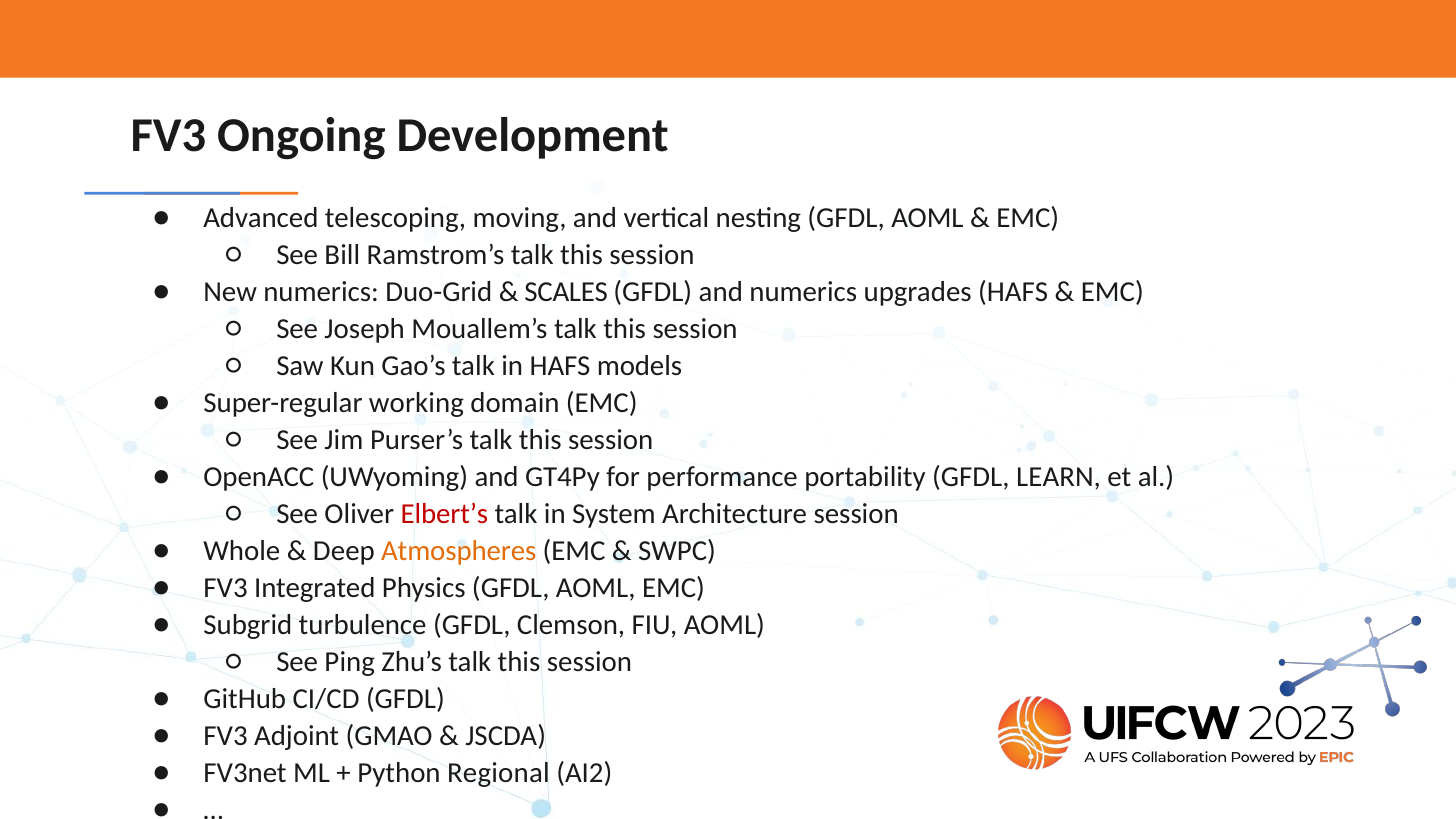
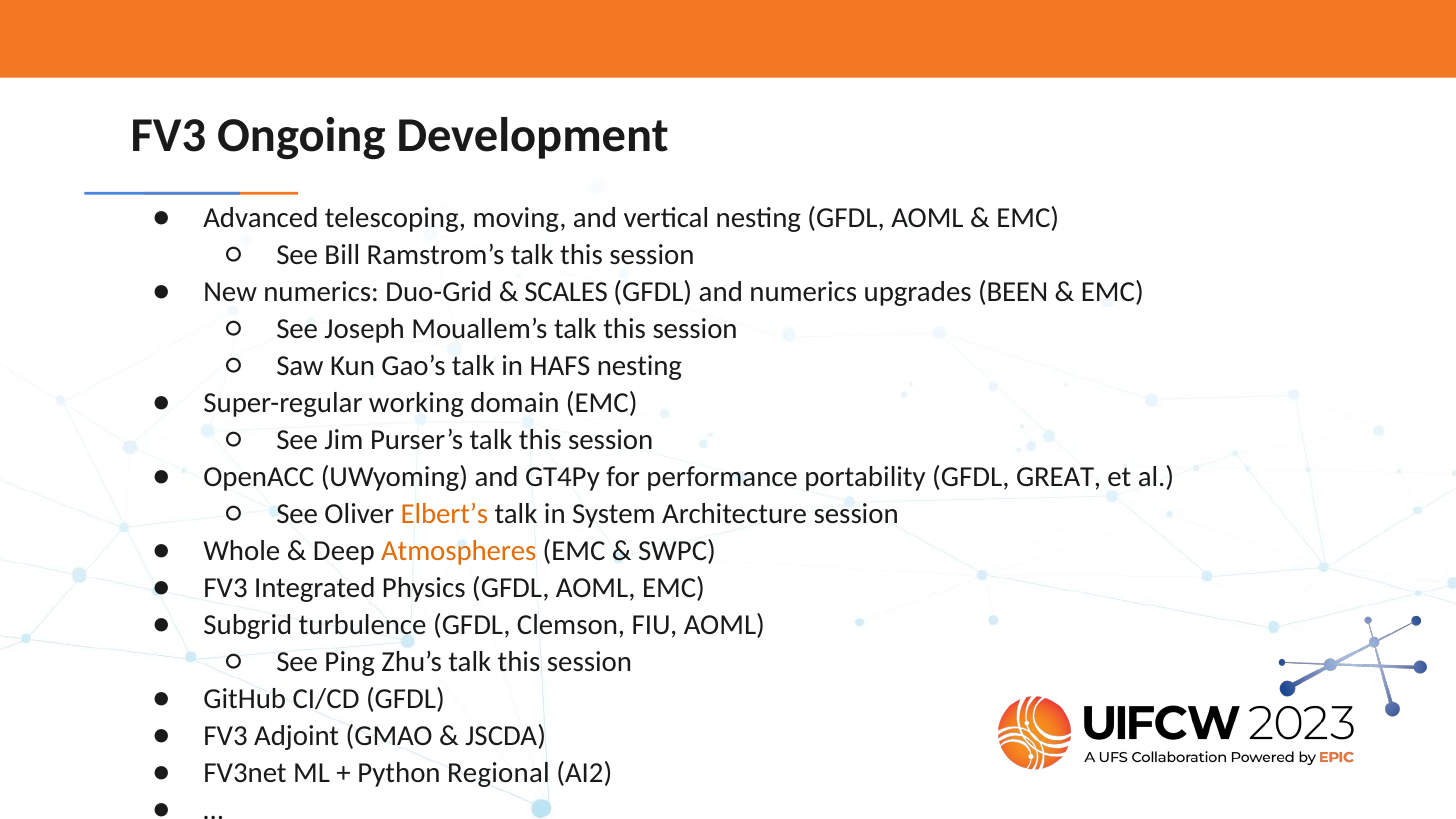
upgrades HAFS: HAFS -> BEEN (1013, 292)
HAFS models: models -> nesting (639, 366)
LEARN: LEARN -> GREAT (1059, 477)
Elbert’s colour: red -> orange (444, 514)
